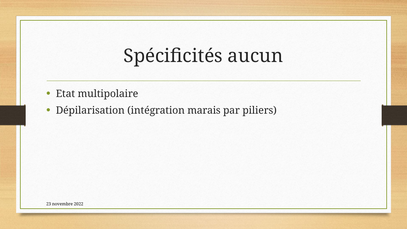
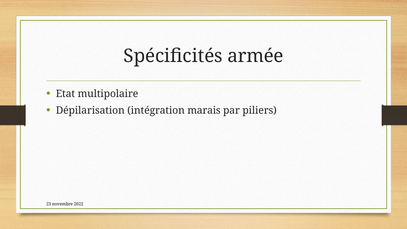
aucun: aucun -> armée (256, 56)
